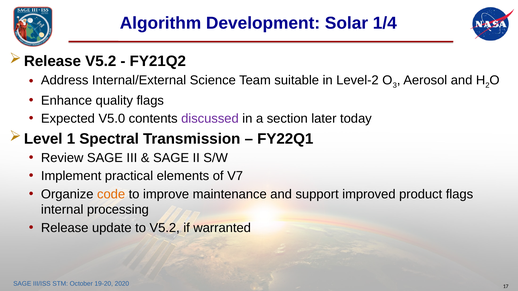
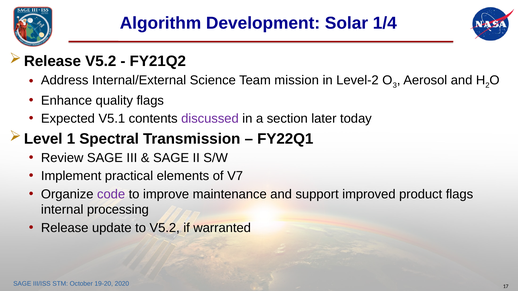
suitable: suitable -> mission (297, 81)
V5.0: V5.0 -> V5.1 (112, 119)
code colour: orange -> purple (111, 194)
